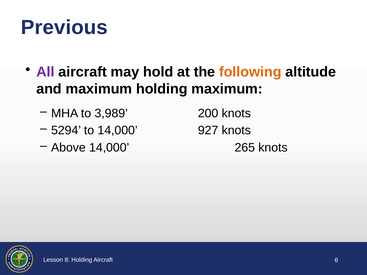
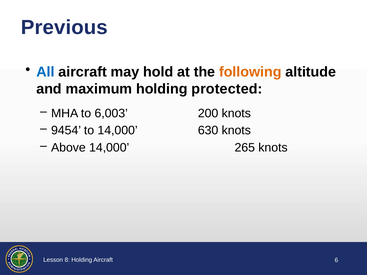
All colour: purple -> blue (45, 72)
holding maximum: maximum -> protected (227, 89)
3,989: 3,989 -> 6,003 (111, 113)
5294: 5294 -> 9454 (66, 131)
927: 927 -> 630 (208, 131)
